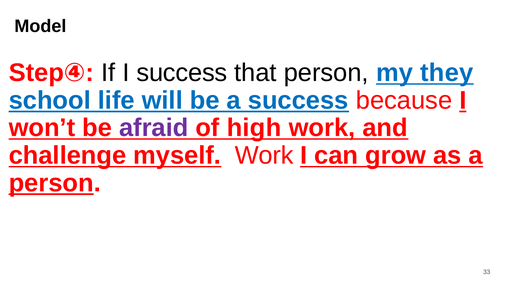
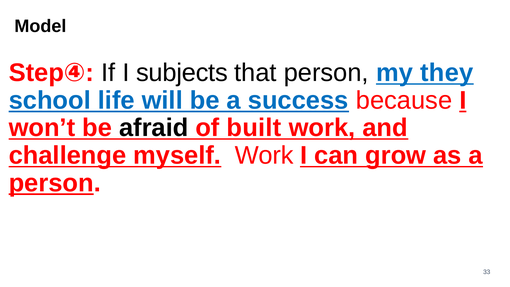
I success: success -> subjects (182, 73)
afraid colour: purple -> black (154, 128)
high: high -> built (254, 128)
